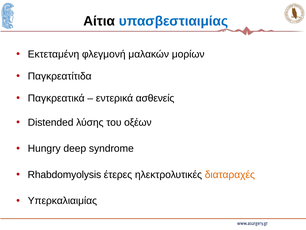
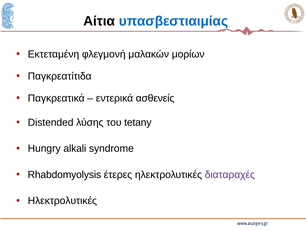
οξέων: οξέων -> tetany (138, 122)
deep: deep -> alkali (75, 148)
διαταραχές colour: orange -> purple (230, 174)
Υπερκαλιαιμίας: Υπερκαλιαιμίας -> Ηλεκτρολυτικές (62, 200)
